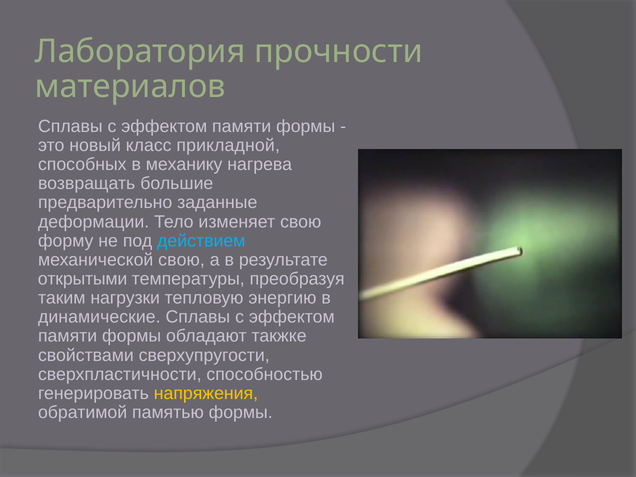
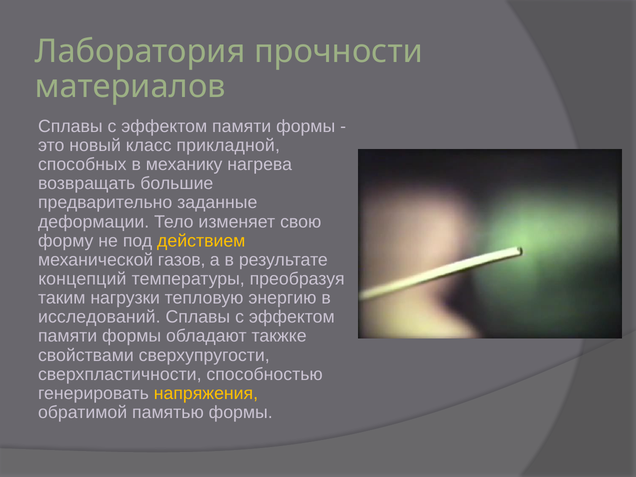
действием colour: light blue -> yellow (201, 241)
механической свою: свою -> газов (182, 260)
открытыми: открытыми -> концепций (82, 279)
динамические: динамические -> исследований (99, 317)
